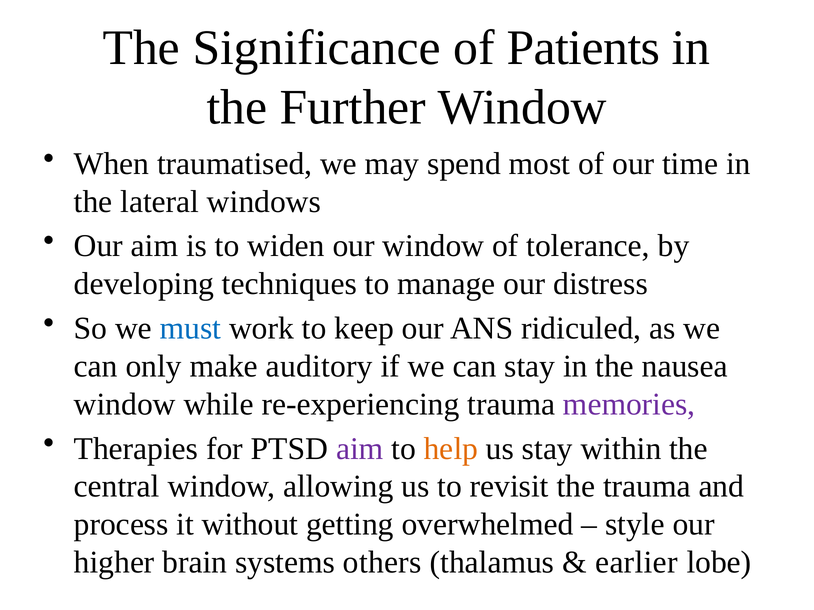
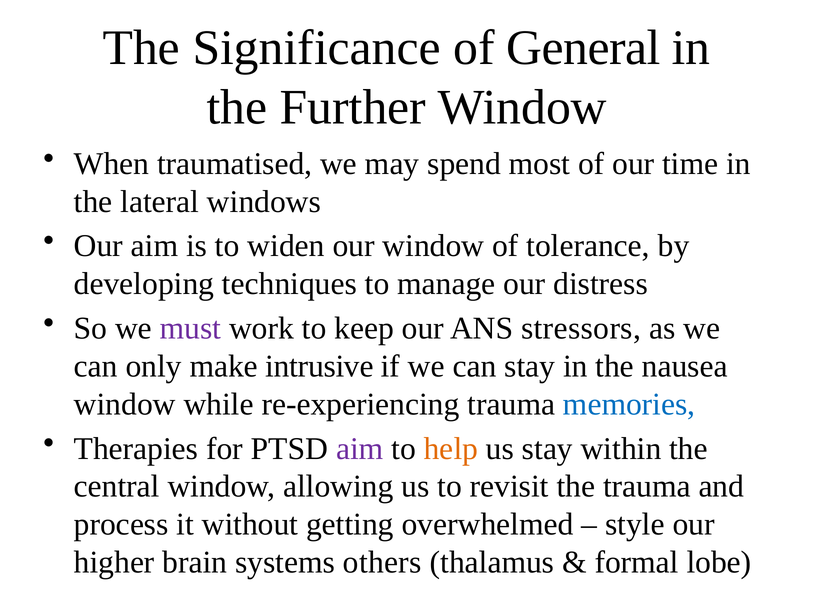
Patients: Patients -> General (583, 48)
must colour: blue -> purple (191, 329)
ridiculed: ridiculed -> stressors (581, 329)
auditory: auditory -> intrusive (319, 367)
memories colour: purple -> blue (629, 405)
earlier: earlier -> formal (637, 563)
